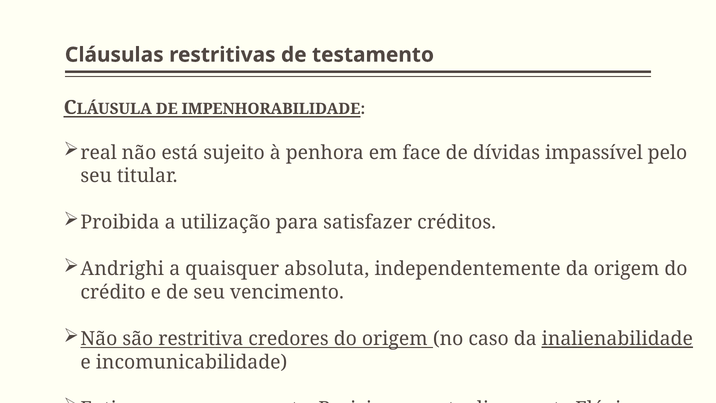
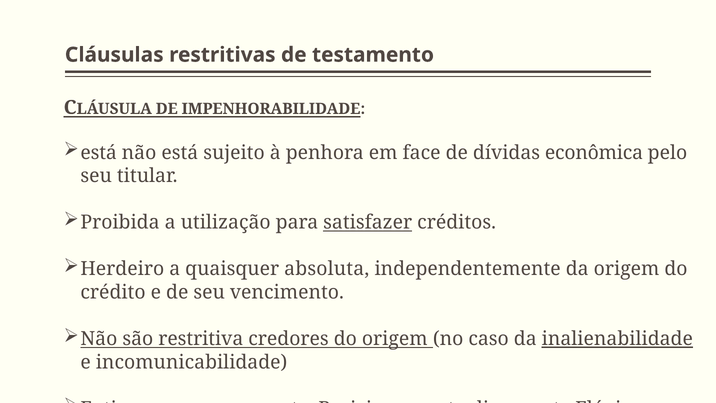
real: real -> está (99, 153)
impassível: impassível -> econômica (594, 153)
satisfazer underline: none -> present (368, 222)
Andrighi: Andrighi -> Herdeiro (122, 269)
